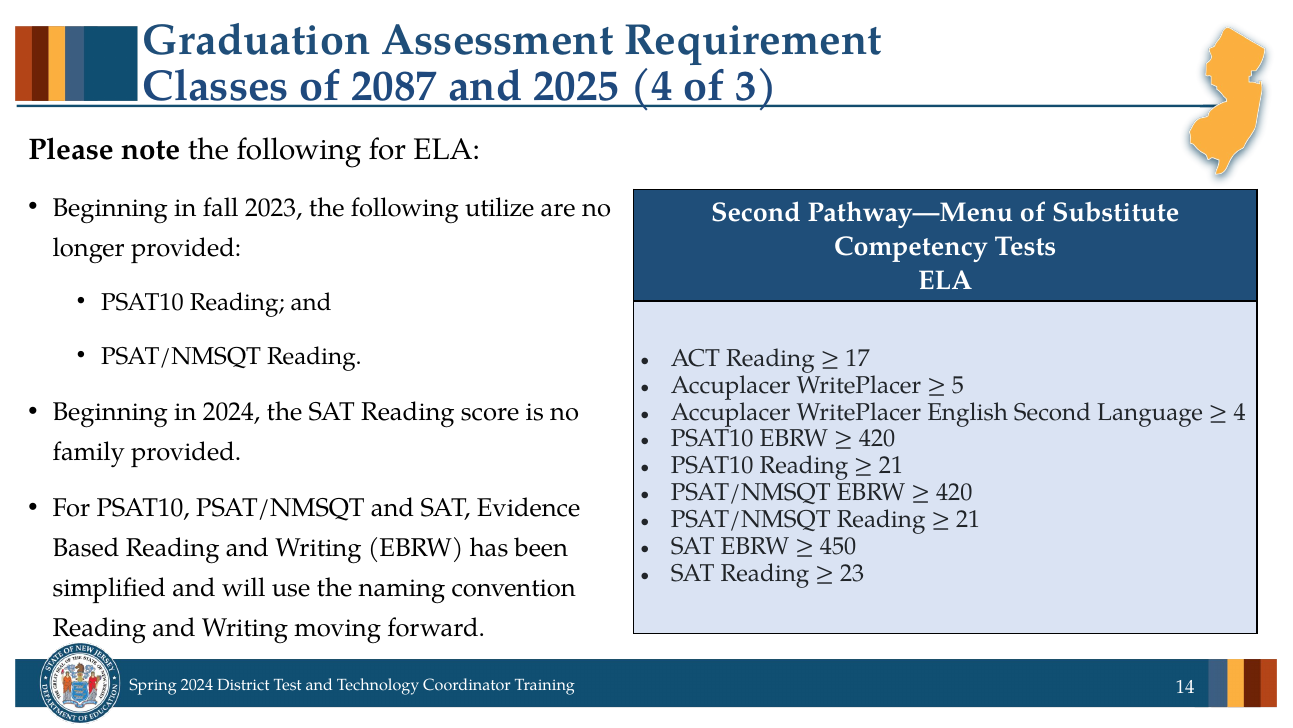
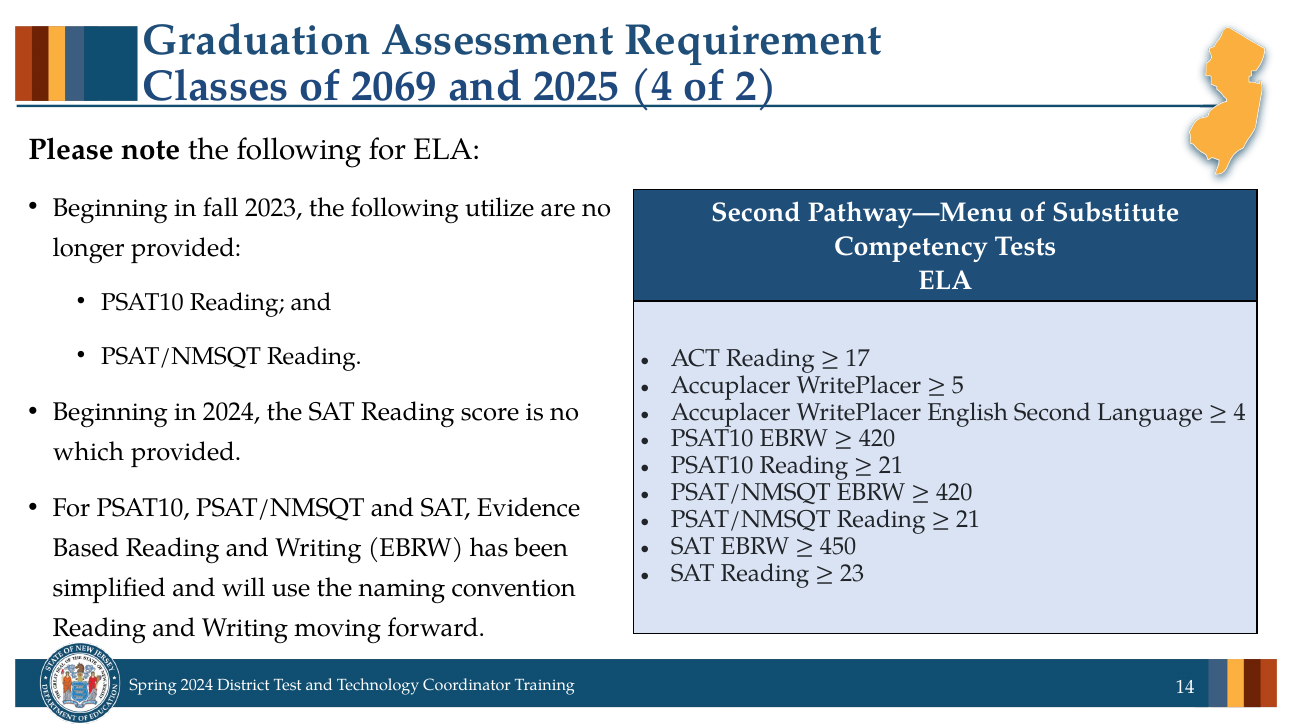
2087: 2087 -> 2069 (394, 87)
3: 3 -> 2 (756, 87)
family: family -> which (89, 451)
